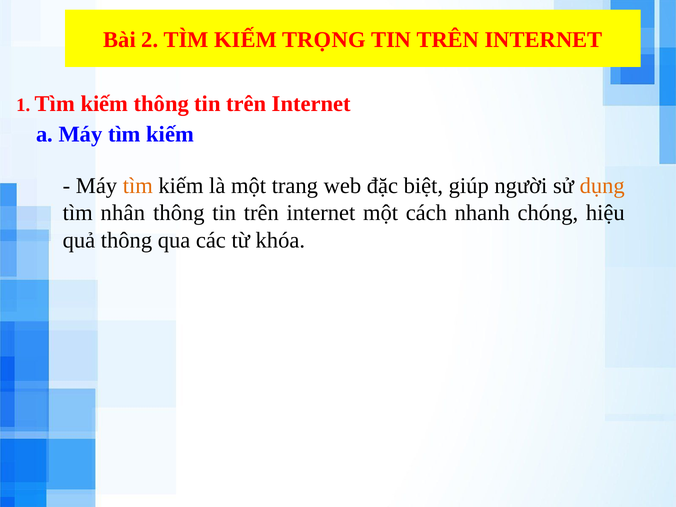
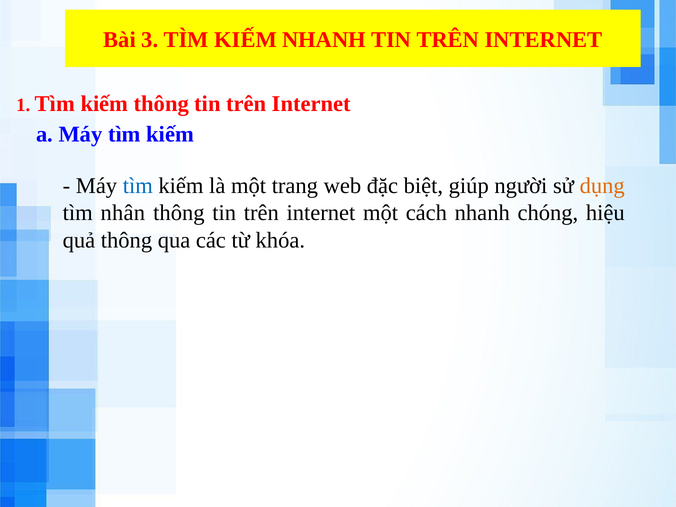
2: 2 -> 3 (150, 40)
KIẾM TRỌNG: TRỌNG -> NHANH (324, 40)
tìm colour: orange -> blue (138, 186)
